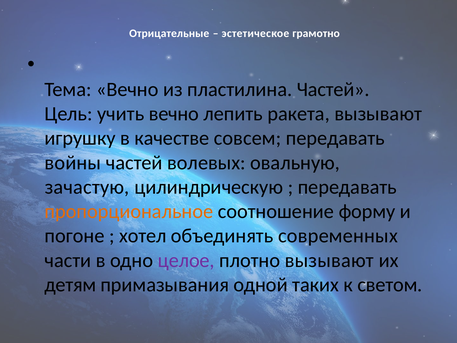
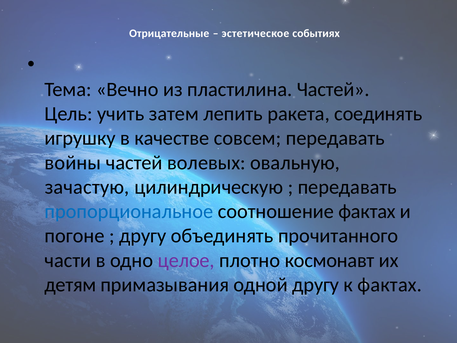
грамотно: грамотно -> событиях (316, 33)
учить вечно: вечно -> затем (174, 114)
ракета вызывают: вызывают -> соединять (378, 114)
пропорциональное colour: orange -> blue (129, 211)
соотношение форму: форму -> фактах (367, 211)
хотел: хотел -> другу (143, 236)
современных: современных -> прочитанного (338, 236)
плотно вызывают: вызывают -> космонавт (330, 260)
одной таких: таких -> другу (316, 284)
к светом: светом -> фактах (390, 284)
